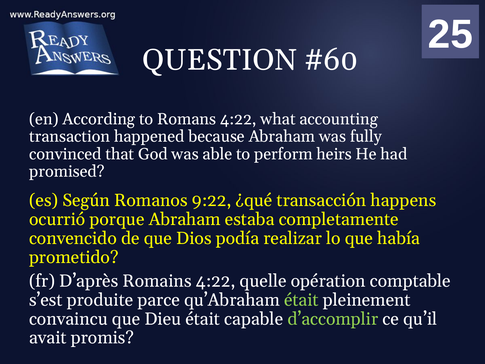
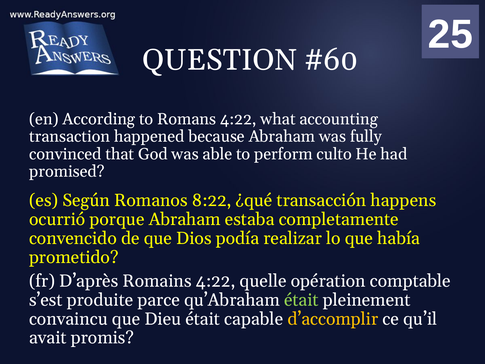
heirs: heirs -> culto (334, 154)
9:22: 9:22 -> 8:22 (212, 200)
d’accomplir colour: light green -> yellow (333, 319)
